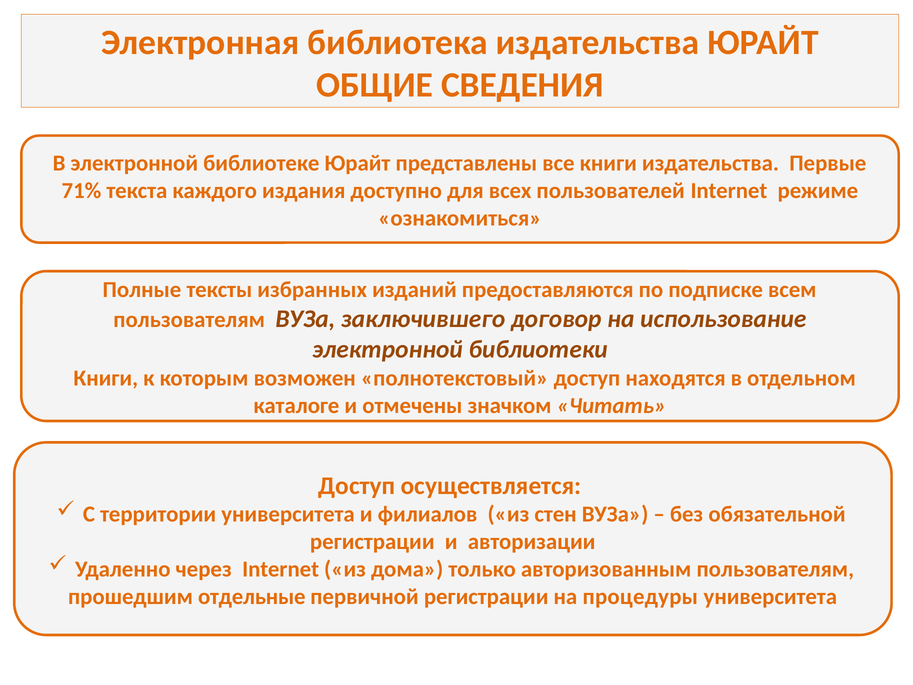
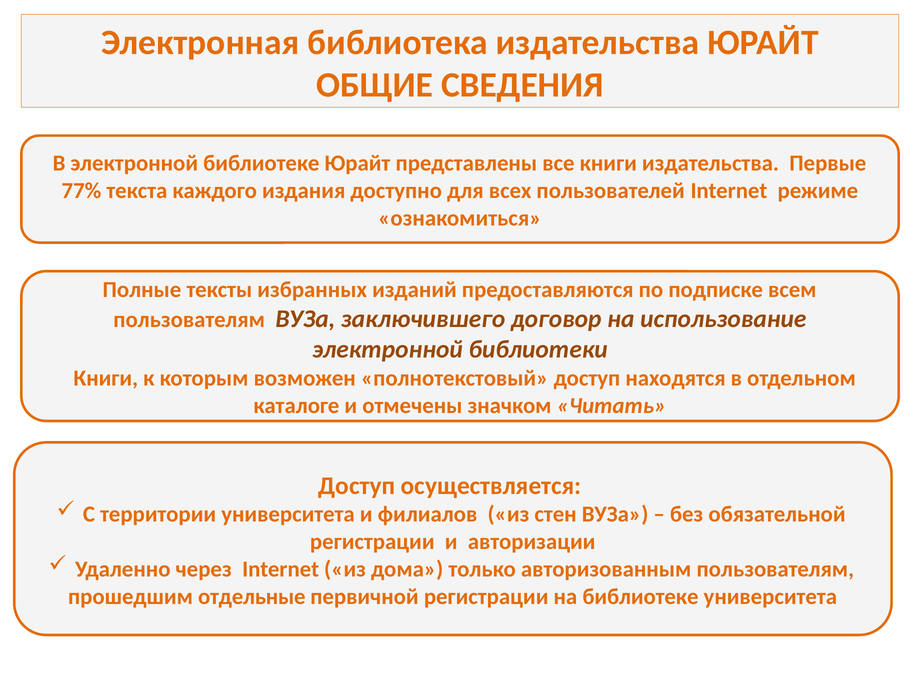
71%: 71% -> 77% (81, 191)
на процедуры: процедуры -> библиотеке (640, 596)
